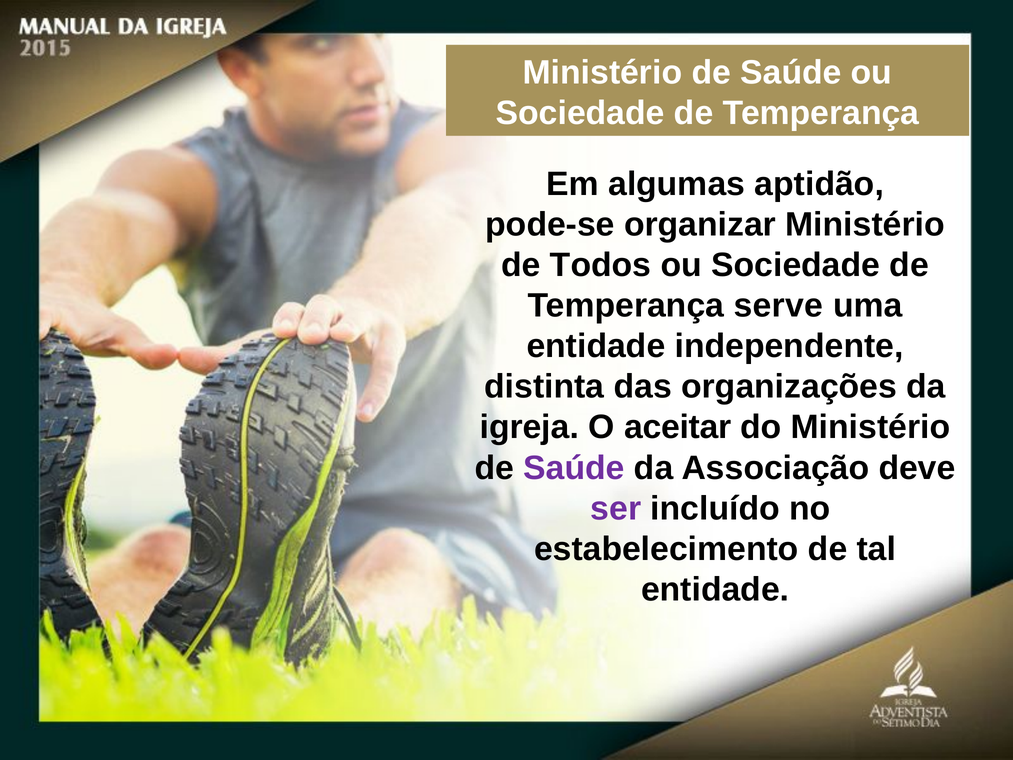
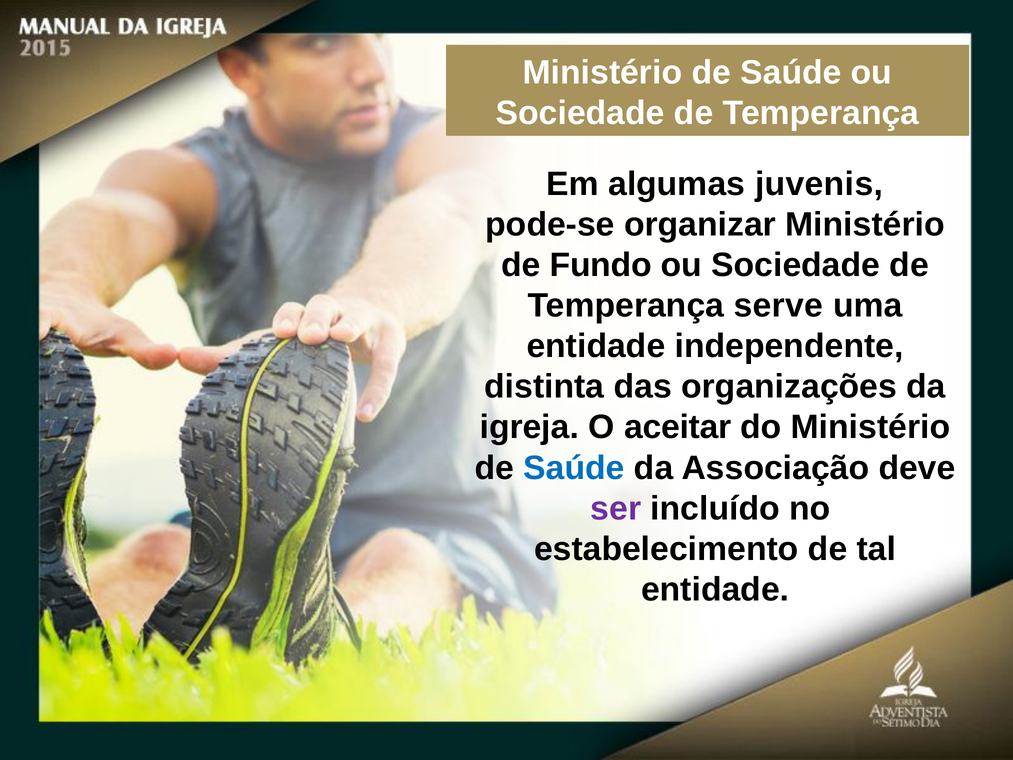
aptidão: aptidão -> juvenis (819, 184)
Todos: Todos -> Fundo (601, 265)
Saúde colour: purple -> blue (574, 468)
